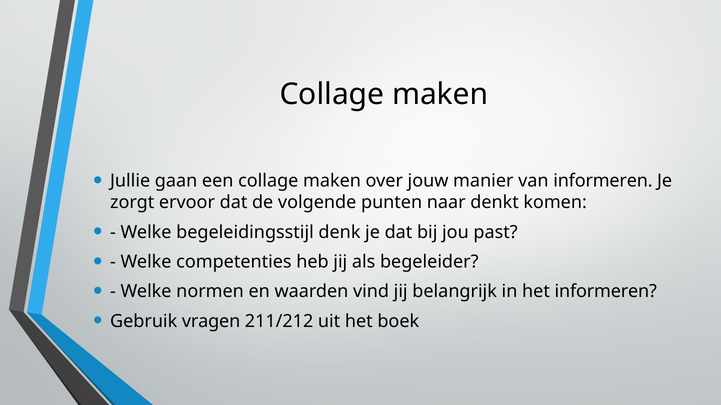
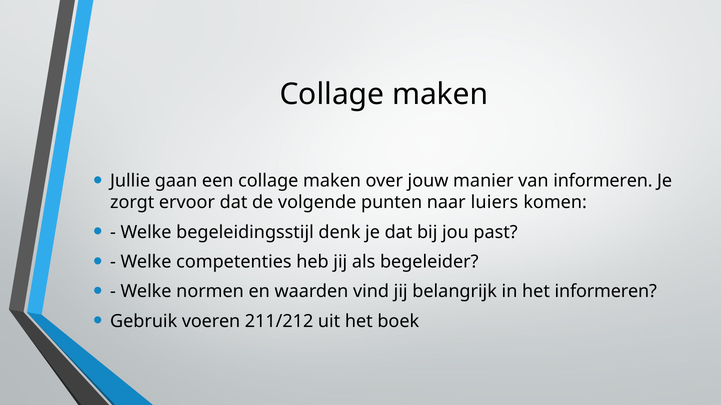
denkt: denkt -> luiers (494, 203)
vragen: vragen -> voeren (211, 322)
